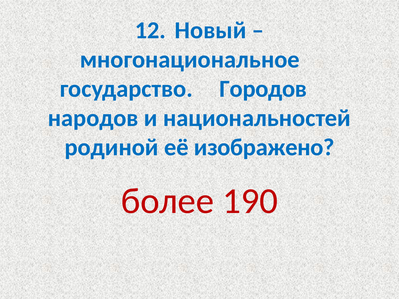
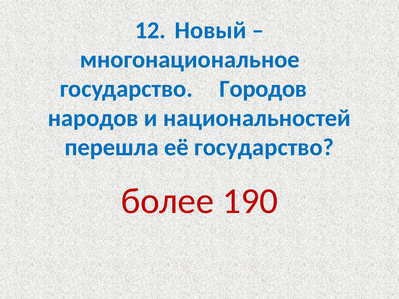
родиной: родиной -> перешла (112, 148)
её изображено: изображено -> государство (264, 148)
